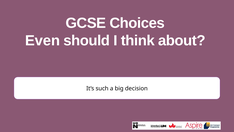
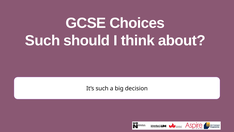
Even: Even -> Such (43, 41)
